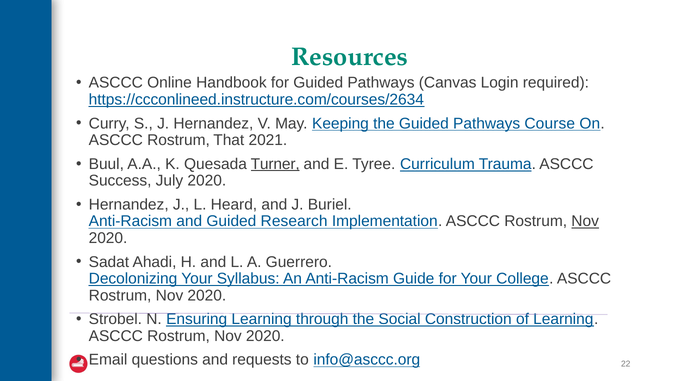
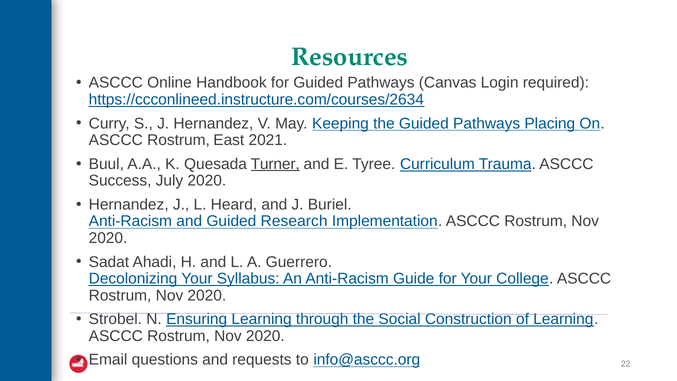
Course: Course -> Placing (550, 123)
That: That -> East (229, 140)
Nov underline: present -> none (585, 221)
